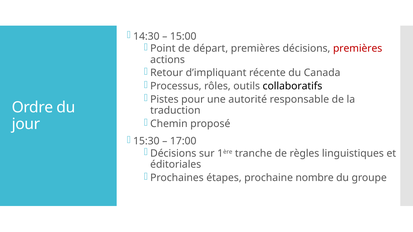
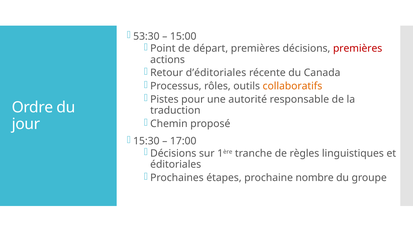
14:30: 14:30 -> 53:30 (146, 36)
d’impliquant: d’impliquant -> d’éditoriales (216, 73)
collaboratifs colour: black -> orange (292, 86)
